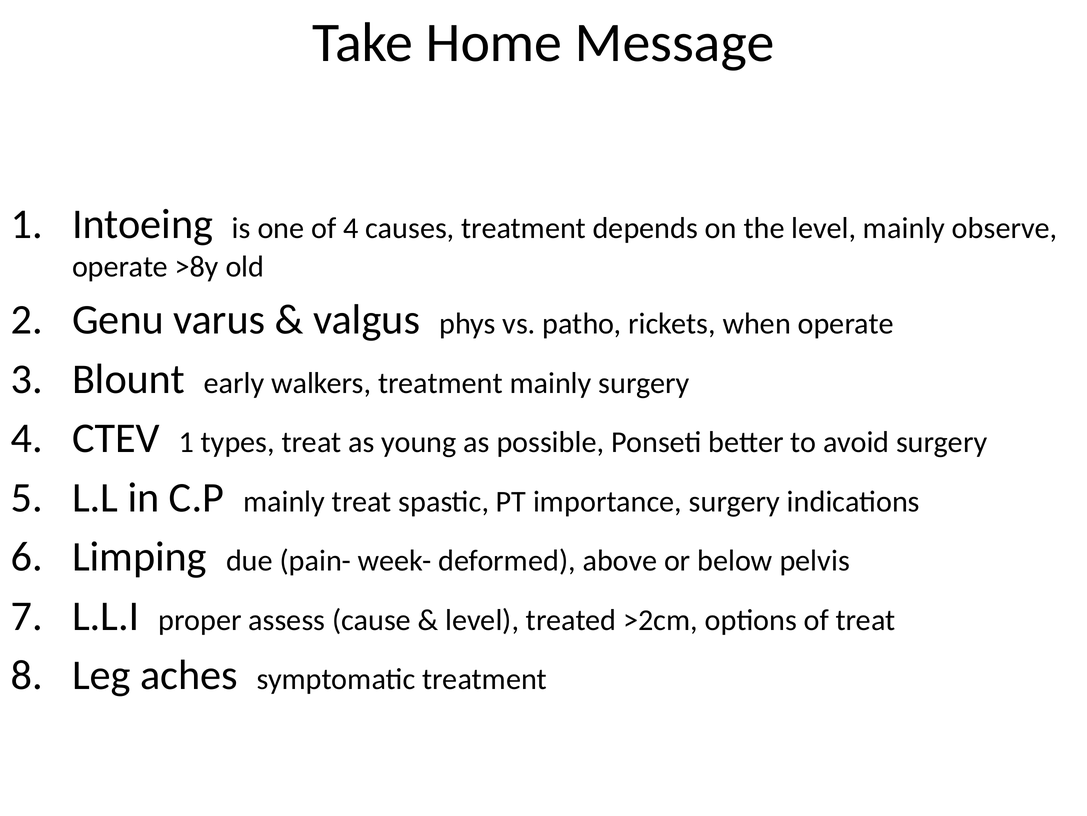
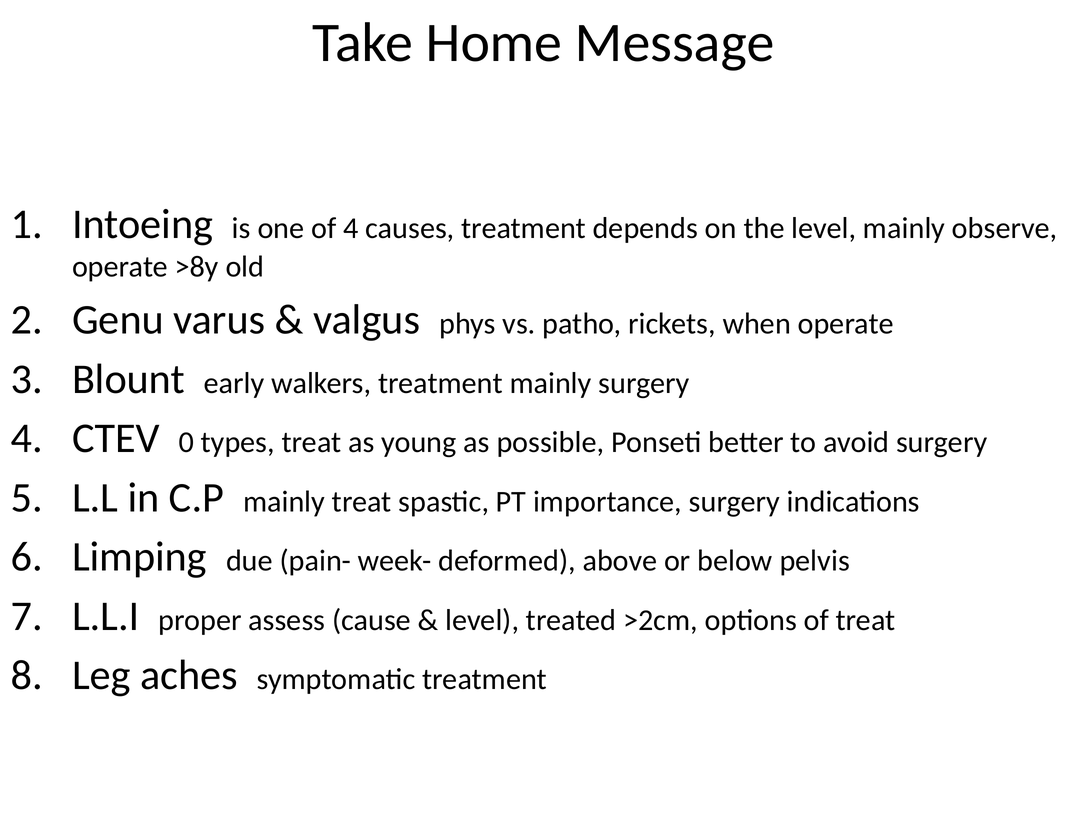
1: 1 -> 0 (186, 442)
